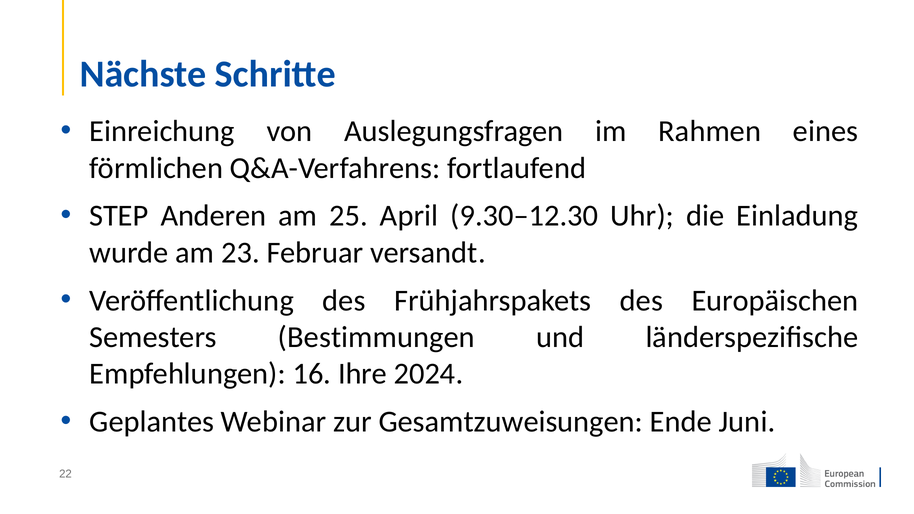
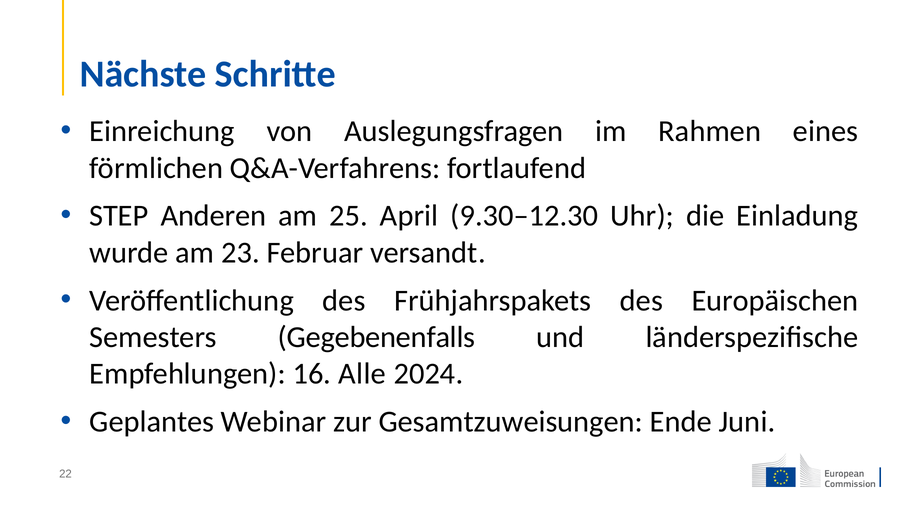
Bestimmungen: Bestimmungen -> Gegebenenfalls (377, 337)
Ihre: Ihre -> Alle (362, 374)
